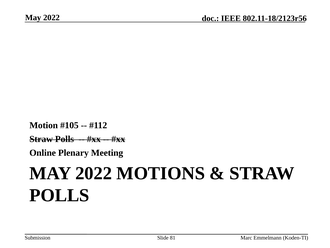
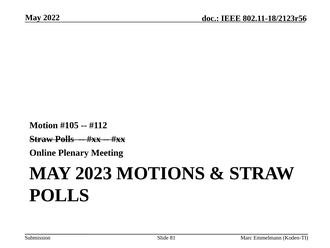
2022: 2022 -> 2023 (94, 173)
